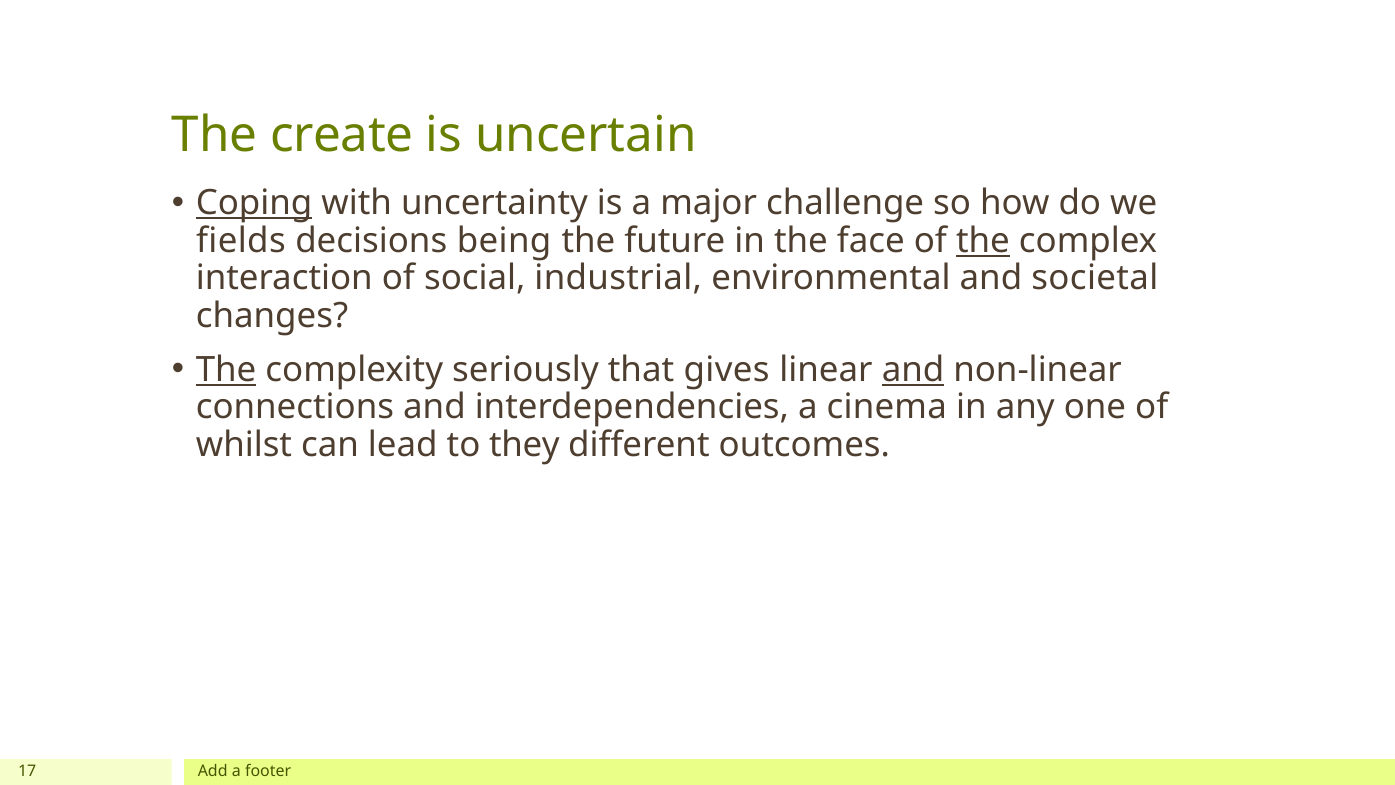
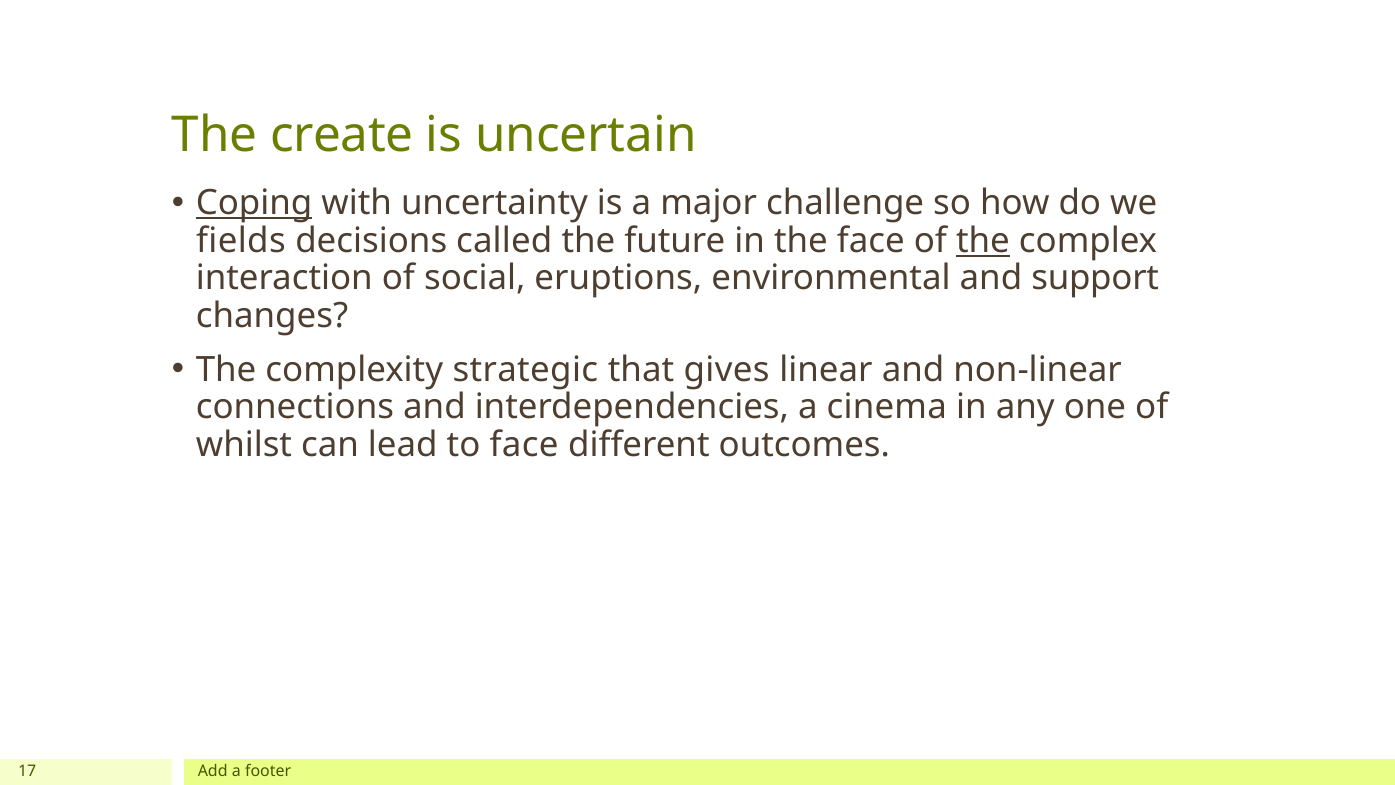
being: being -> called (504, 241)
industrial: industrial -> eruptions (618, 278)
societal: societal -> support (1095, 278)
The underline: present -> none (226, 370)
seriously: seriously -> strategic (525, 370)
and underline: present -> none (913, 370)
to they: they -> face (524, 445)
